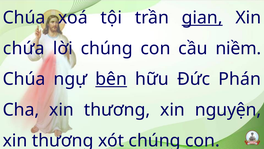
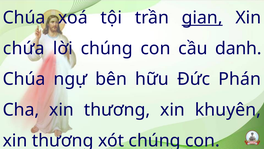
niềm: niềm -> danh (238, 48)
bên underline: present -> none (111, 79)
nguyện: nguyện -> khuyên (228, 110)
